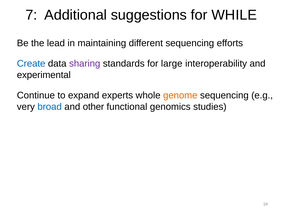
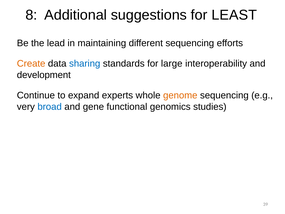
7: 7 -> 8 (31, 15)
WHILE: WHILE -> LEAST (234, 15)
Create colour: blue -> orange (31, 63)
sharing colour: purple -> blue (85, 63)
experimental: experimental -> development (44, 75)
other: other -> gene (93, 107)
